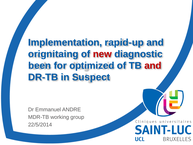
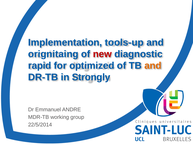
rapid-up: rapid-up -> tools-up (124, 42)
been: been -> rapid (40, 66)
and colour: red -> orange (153, 66)
Suspect: Suspect -> Strongly (91, 77)
